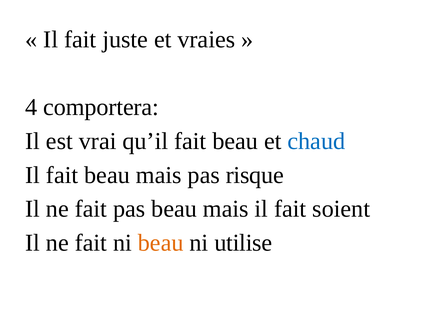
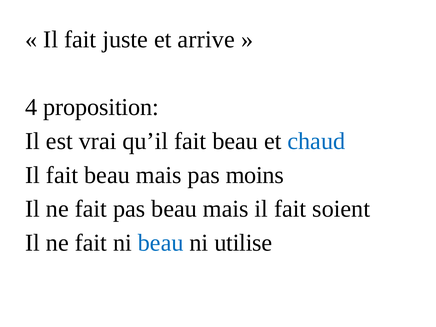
vraies: vraies -> arrive (206, 40)
comportera: comportera -> proposition (101, 107)
risque: risque -> moins (255, 175)
beau colour: orange -> blue (161, 243)
